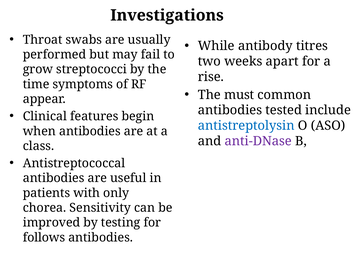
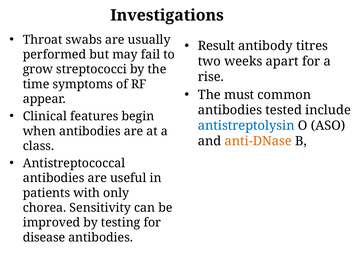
While: While -> Result (216, 46)
anti-DNase colour: purple -> orange (258, 141)
follows: follows -> disease (44, 237)
